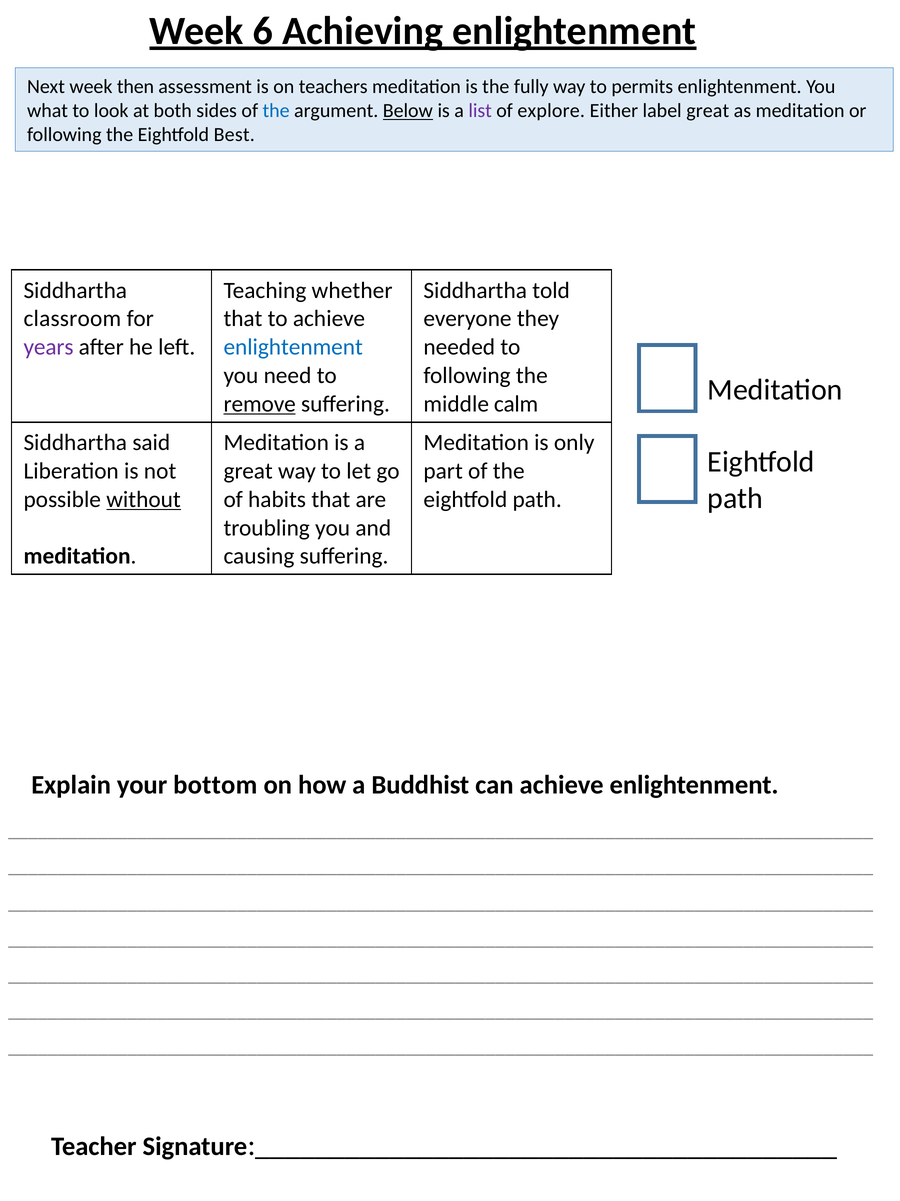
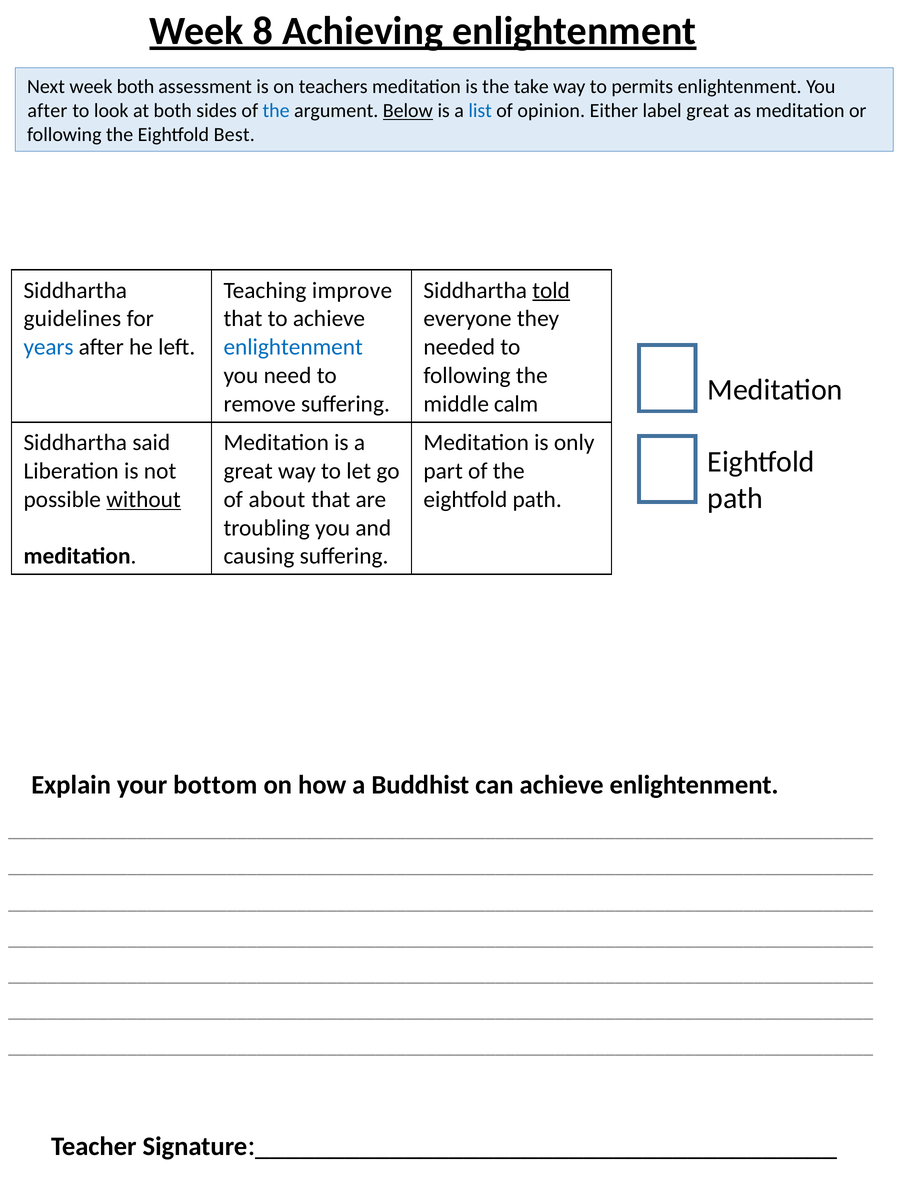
6: 6 -> 8 (263, 31)
week then: then -> both (136, 87)
fully: fully -> take (531, 87)
what: what -> after (47, 111)
list colour: purple -> blue (480, 111)
explore: explore -> opinion (551, 111)
whether: whether -> improve (352, 290)
told underline: none -> present (551, 290)
classroom: classroom -> guidelines (72, 318)
years colour: purple -> blue (49, 347)
remove underline: present -> none (260, 404)
habits: habits -> about (277, 499)
